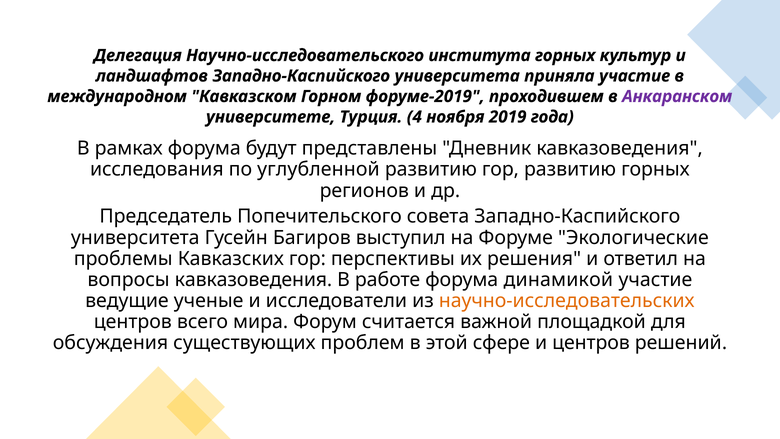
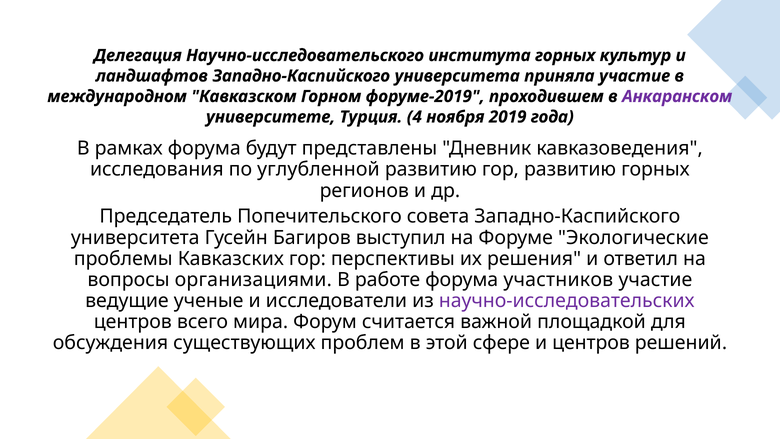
вопросы кавказоведения: кавказоведения -> организациями (253, 280)
динамикой: динамикой -> участников (558, 280)
научно-исследовательских colour: orange -> purple (567, 301)
